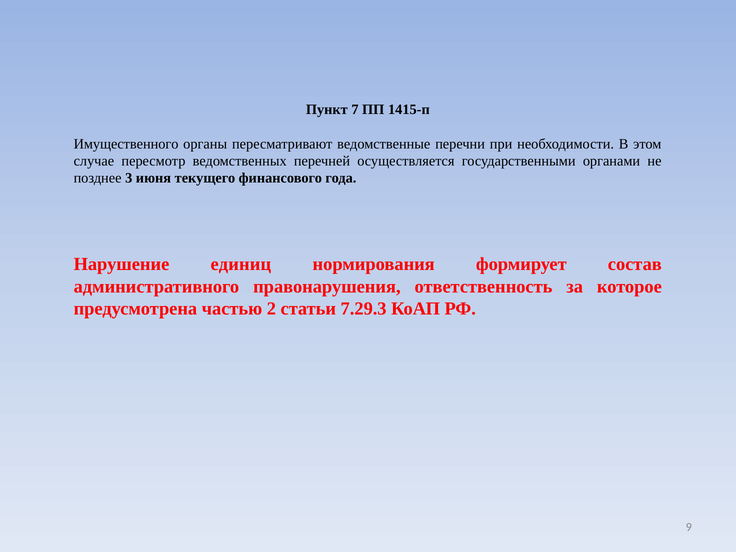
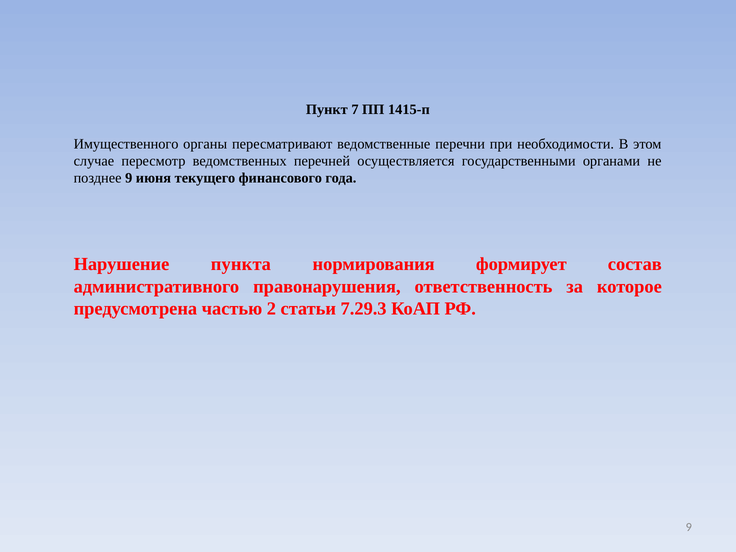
позднее 3: 3 -> 9 (129, 178)
единиц: единиц -> пункта (241, 264)
